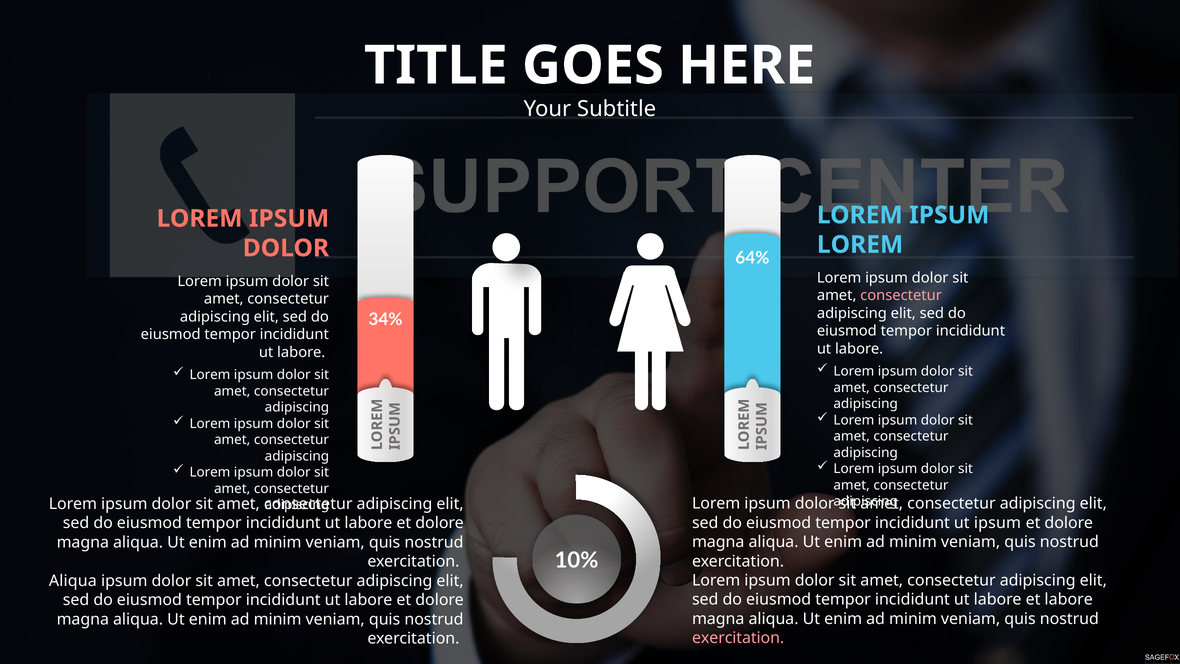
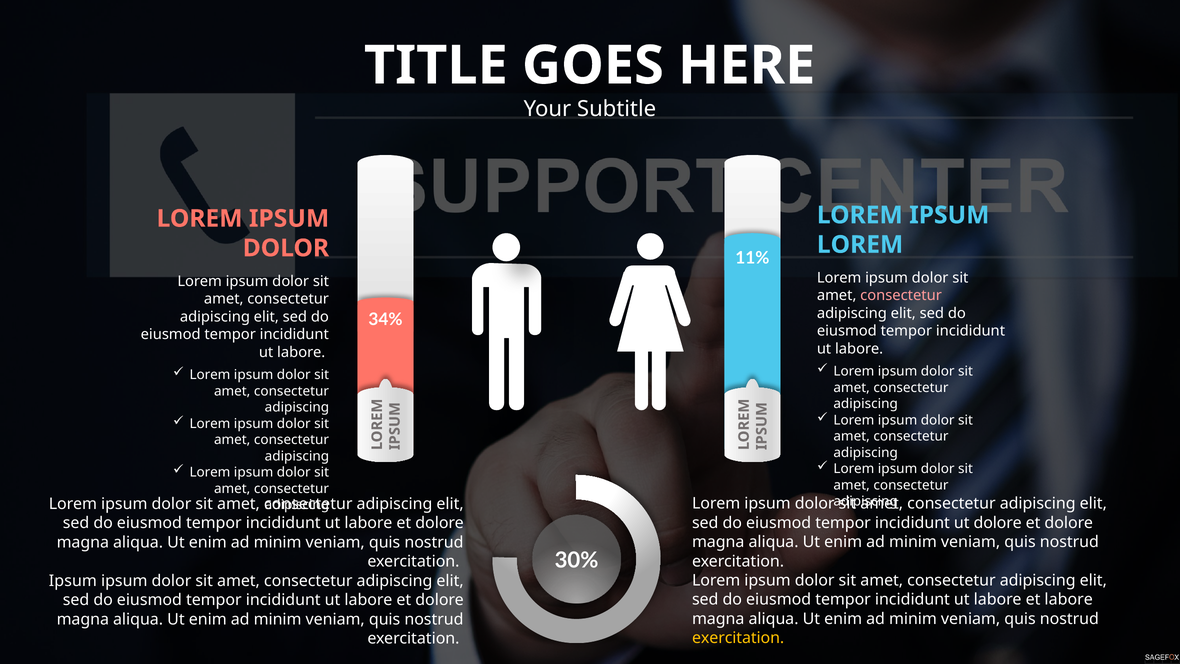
64%: 64% -> 11% (752, 258)
ut ipsum: ipsum -> dolore (998, 523)
10%: 10% -> 30% (577, 560)
Aliqua: Aliqua -> Ipsum (73, 581)
exercitation colour: pink -> yellow (738, 638)
